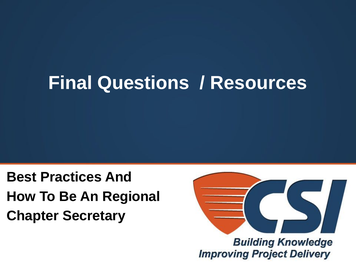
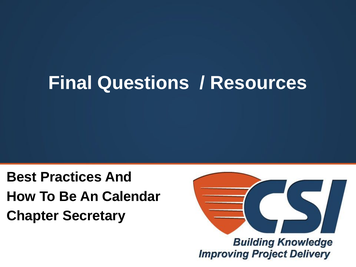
Regional: Regional -> Calendar (131, 197)
